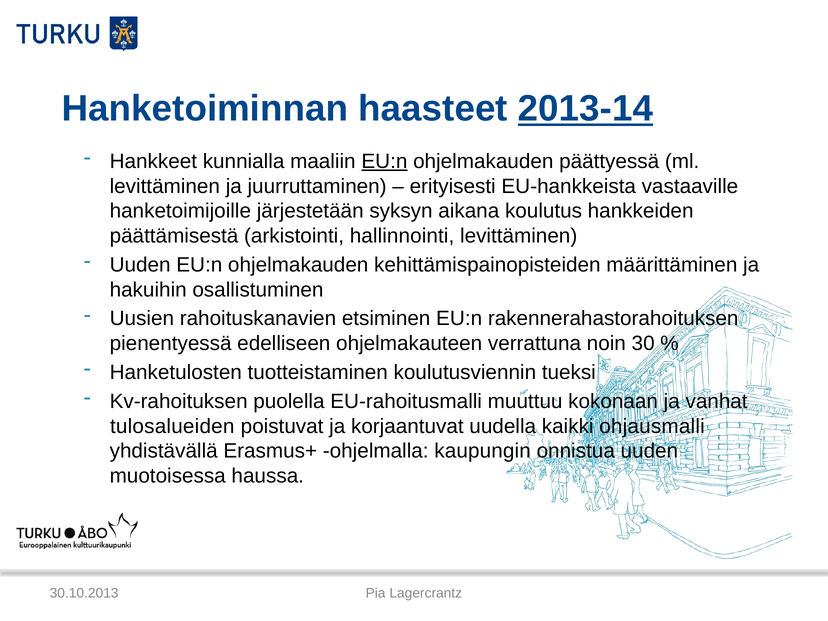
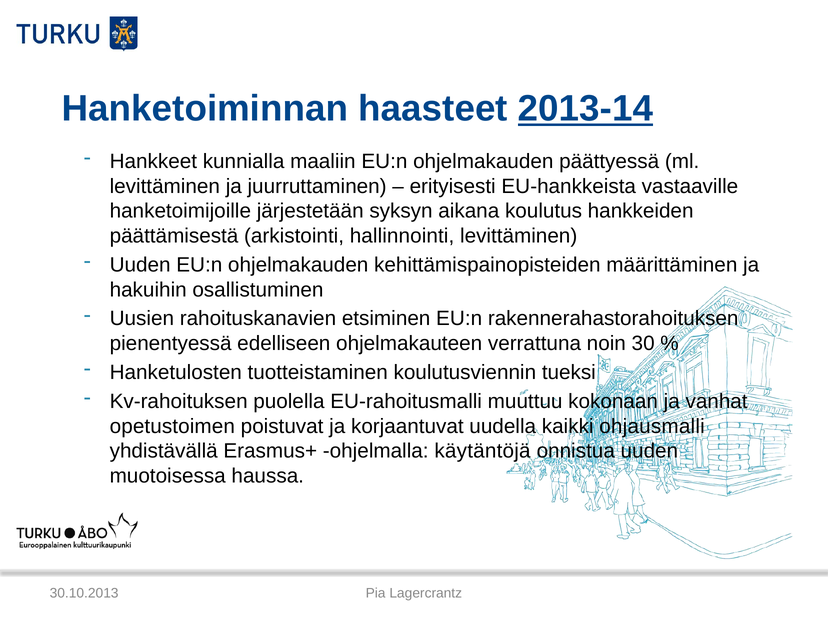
EU:n underline: present -> none (384, 161)
tulosalueiden: tulosalueiden -> opetustoimen (172, 426)
kaupungin: kaupungin -> käytäntöjä (483, 451)
